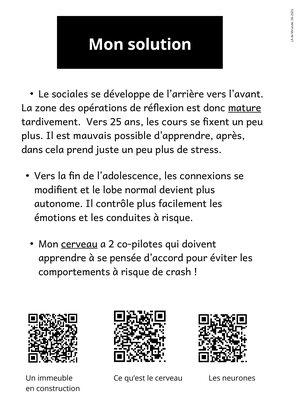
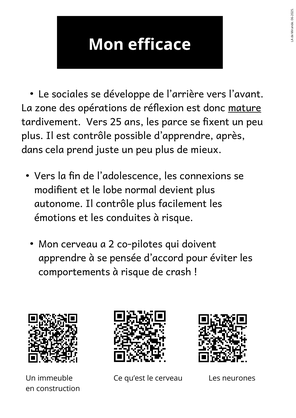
solution: solution -> efficace (159, 45)
cours: cours -> parce (175, 122)
est mauvais: mauvais -> contrôle (92, 136)
stress: stress -> mieux (206, 150)
cerveau underline: present -> none (79, 245)
